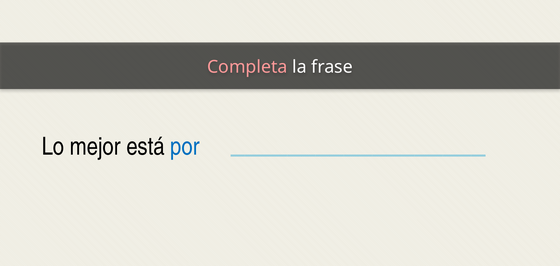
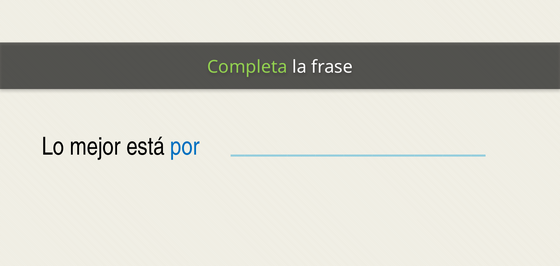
Completa colour: pink -> light green (247, 67)
